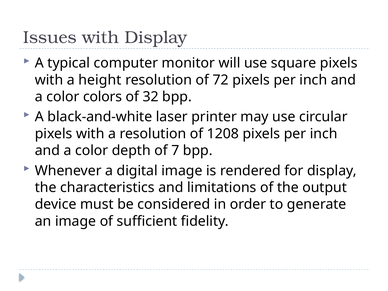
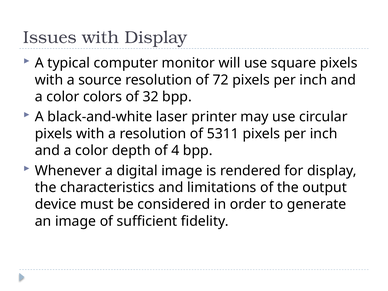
height: height -> source (100, 80)
1208: 1208 -> 5311 (223, 134)
7: 7 -> 4 (175, 151)
